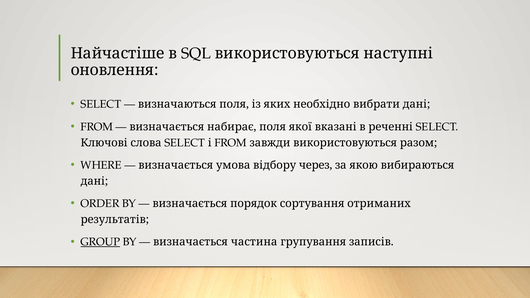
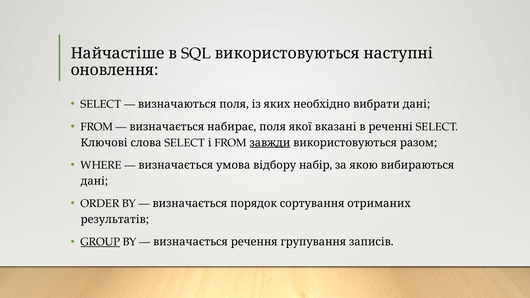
завжди underline: none -> present (270, 143)
через: через -> набір (316, 165)
частина: частина -> речення (254, 242)
